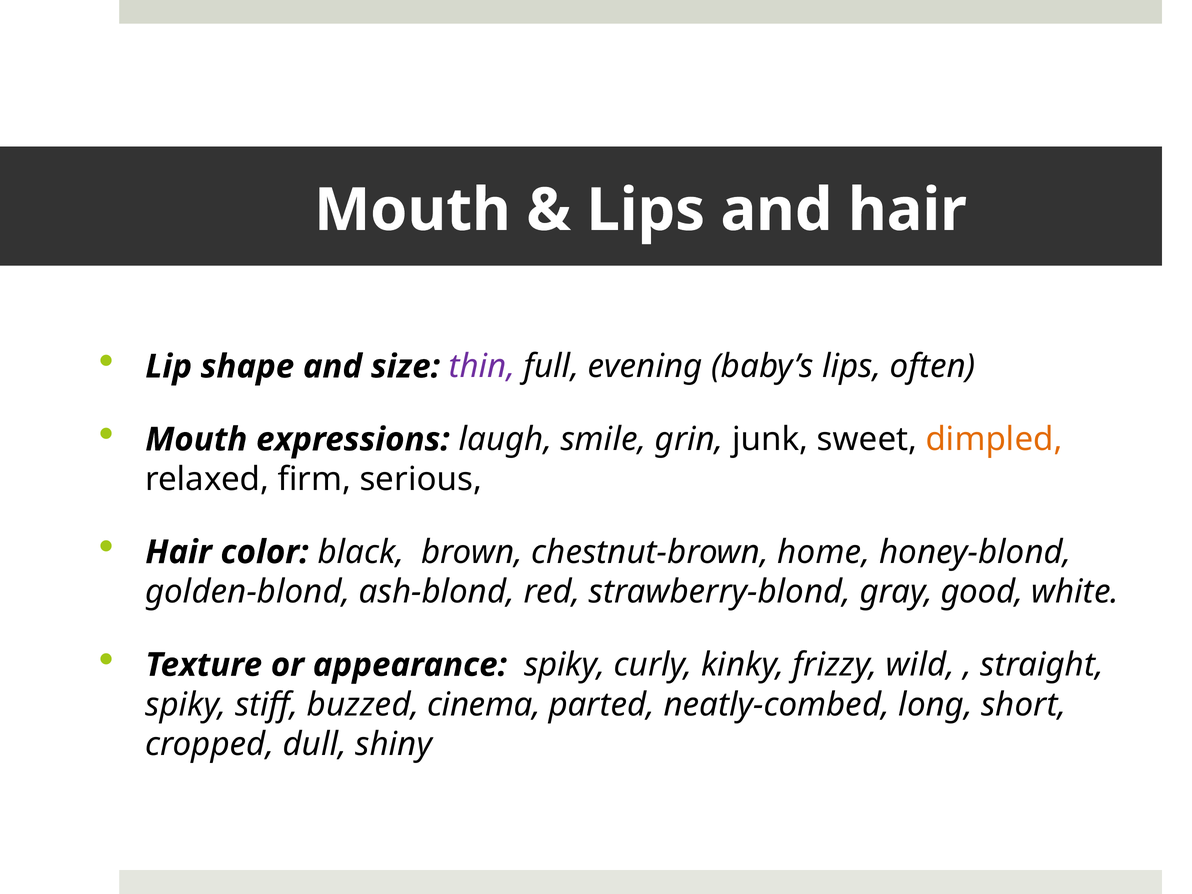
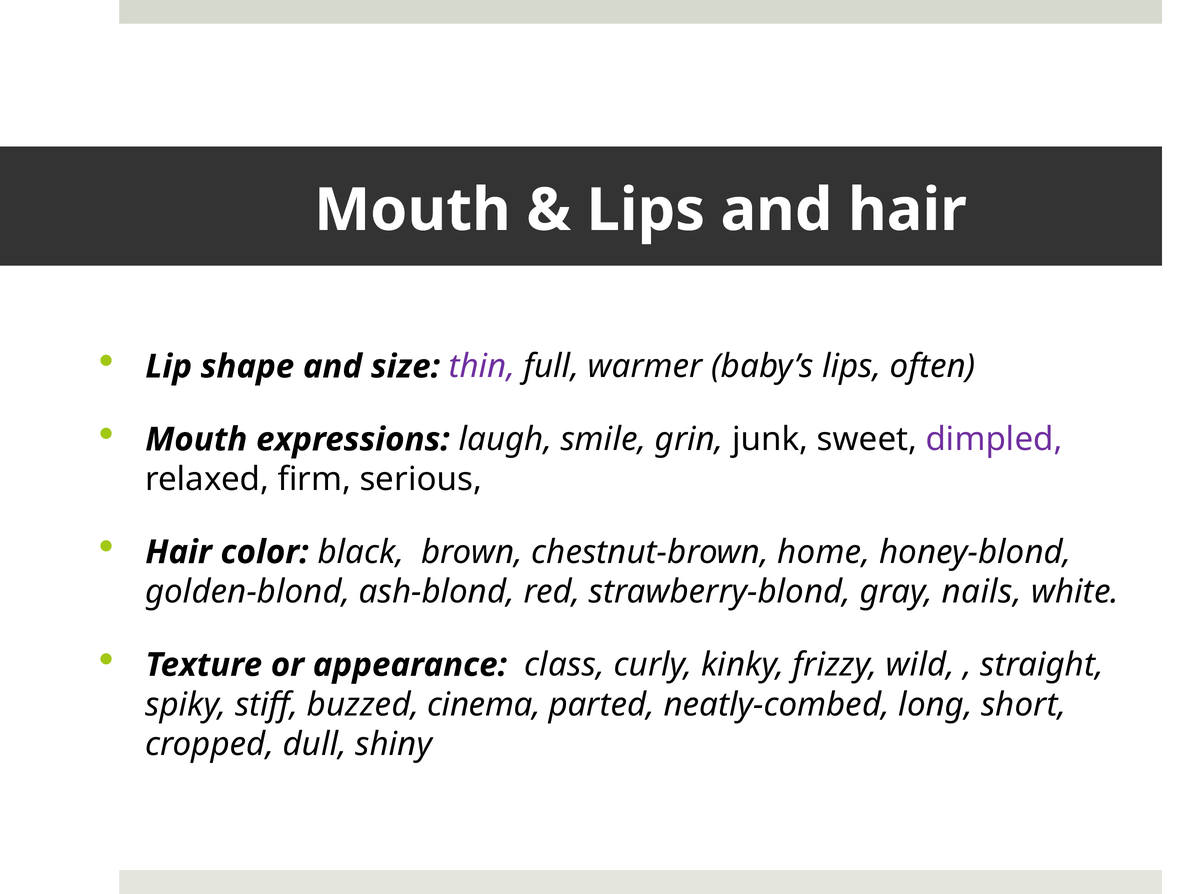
evening: evening -> warmer (645, 367)
dimpled colour: orange -> purple (994, 439)
good: good -> nails (982, 592)
appearance spiky: spiky -> class (565, 665)
